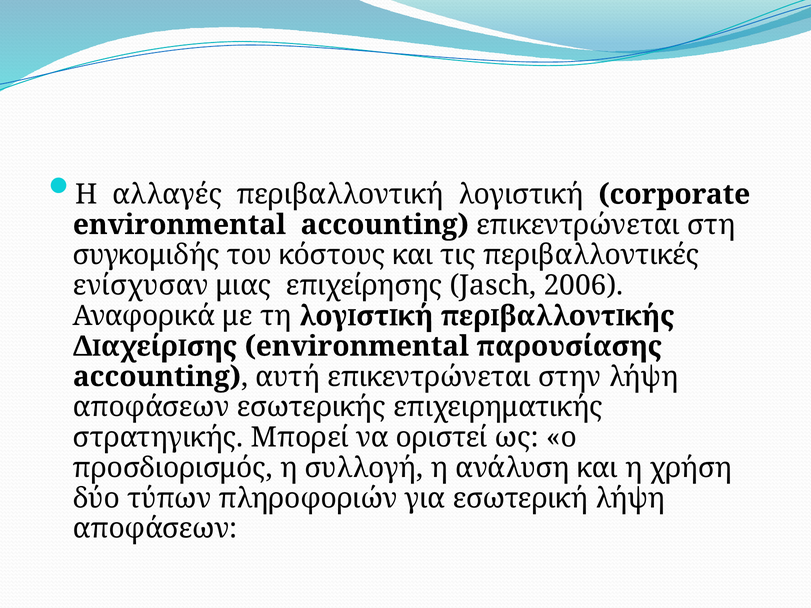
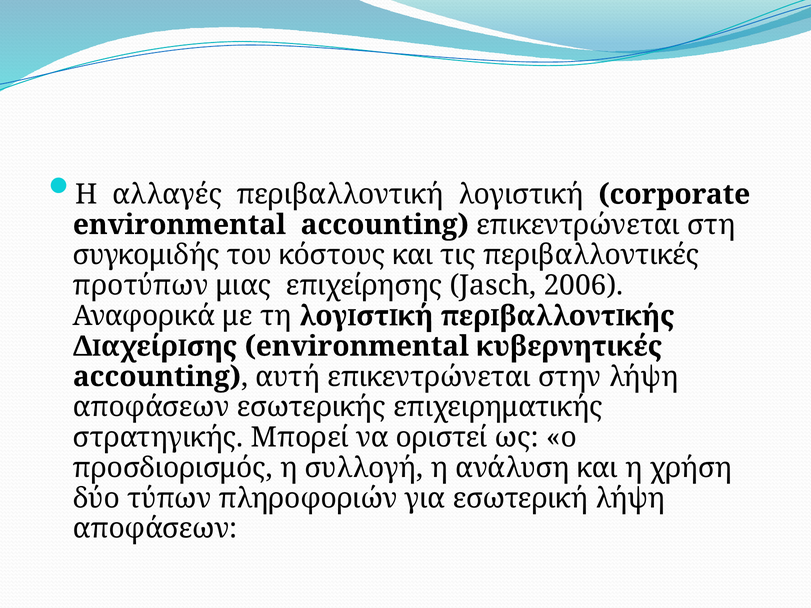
ενίσχυσαν: ενίσχυσαν -> προτύπων (141, 286)
παρουσίασης: παρουσίασης -> κυβερνητικές (569, 346)
